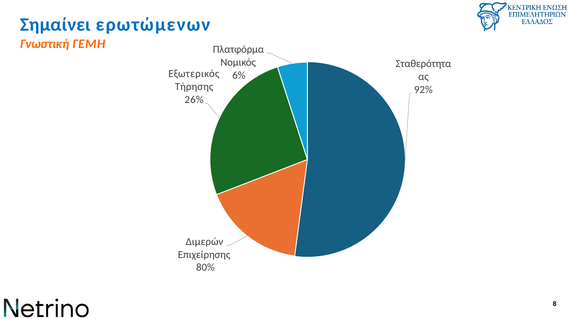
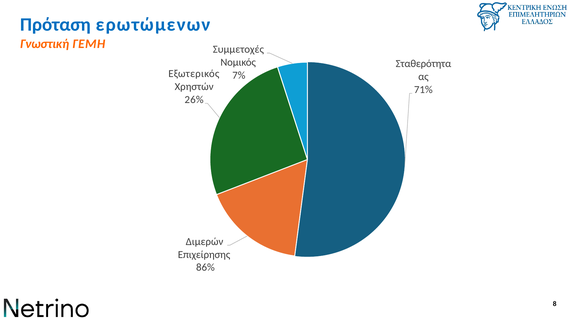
Σημαίνει: Σημαίνει -> Πρόταση (56, 25)
Πλατφόρμα: Πλατφόρμα -> Συμμετοχές (238, 50)
6%: 6% -> 7% (239, 76)
Τήρησης: Τήρησης -> Χρηστών (194, 87)
92%: 92% -> 71% (423, 90)
80%: 80% -> 86% (205, 268)
